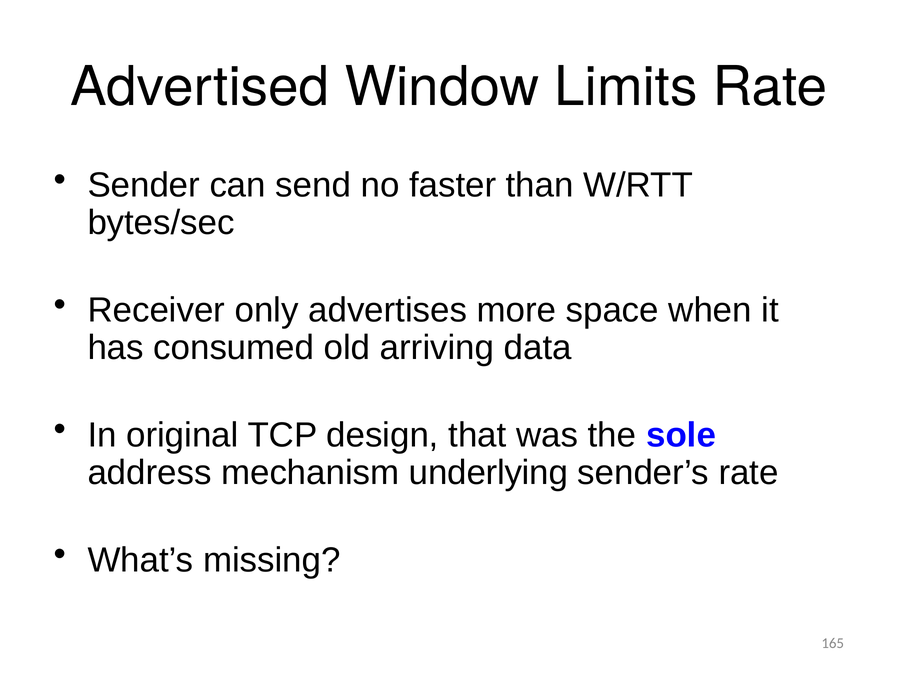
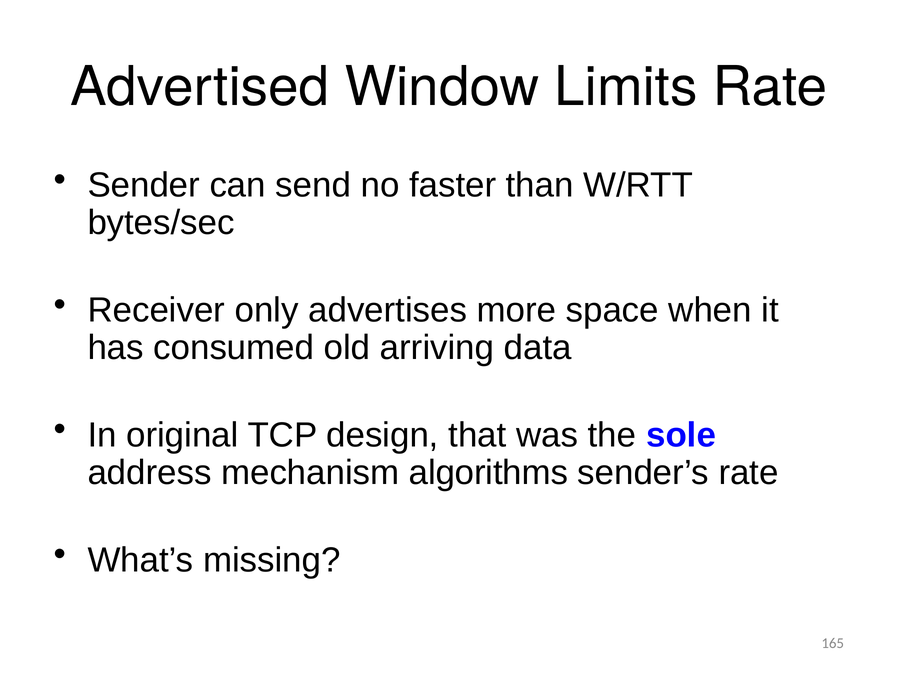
underlying: underlying -> algorithms (488, 472)
